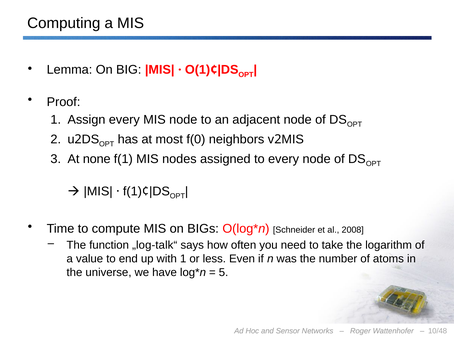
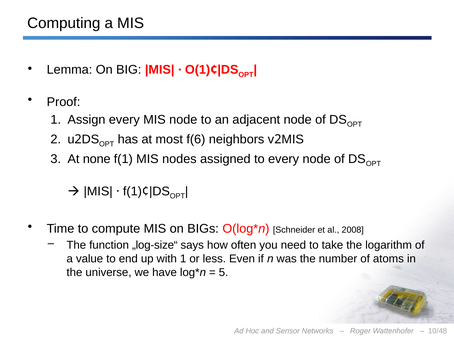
f(0: f(0 -> f(6 (196, 139)
„log-talk“: „log-talk“ -> „log-size“ (155, 245)
